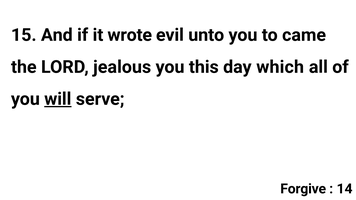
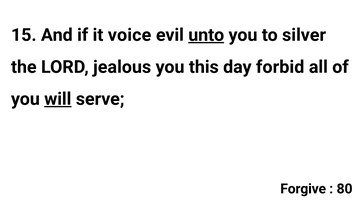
wrote: wrote -> voice (130, 35)
unto underline: none -> present (206, 35)
came: came -> silver (304, 35)
which: which -> forbid (280, 67)
14: 14 -> 80 (345, 189)
